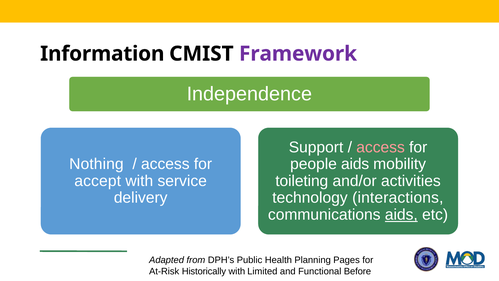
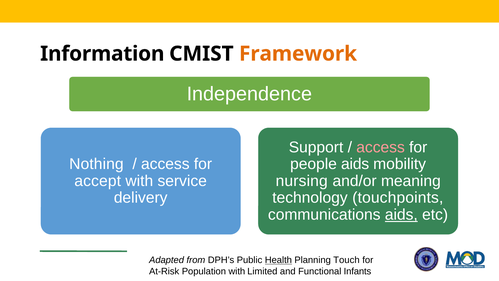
Framework colour: purple -> orange (298, 54)
toileting: toileting -> nursing (302, 181)
activities: activities -> meaning (411, 181)
interactions: interactions -> touchpoints (398, 198)
Health underline: none -> present (278, 260)
Pages: Pages -> Touch (346, 260)
Historically: Historically -> Population (204, 271)
Before: Before -> Infants (357, 271)
